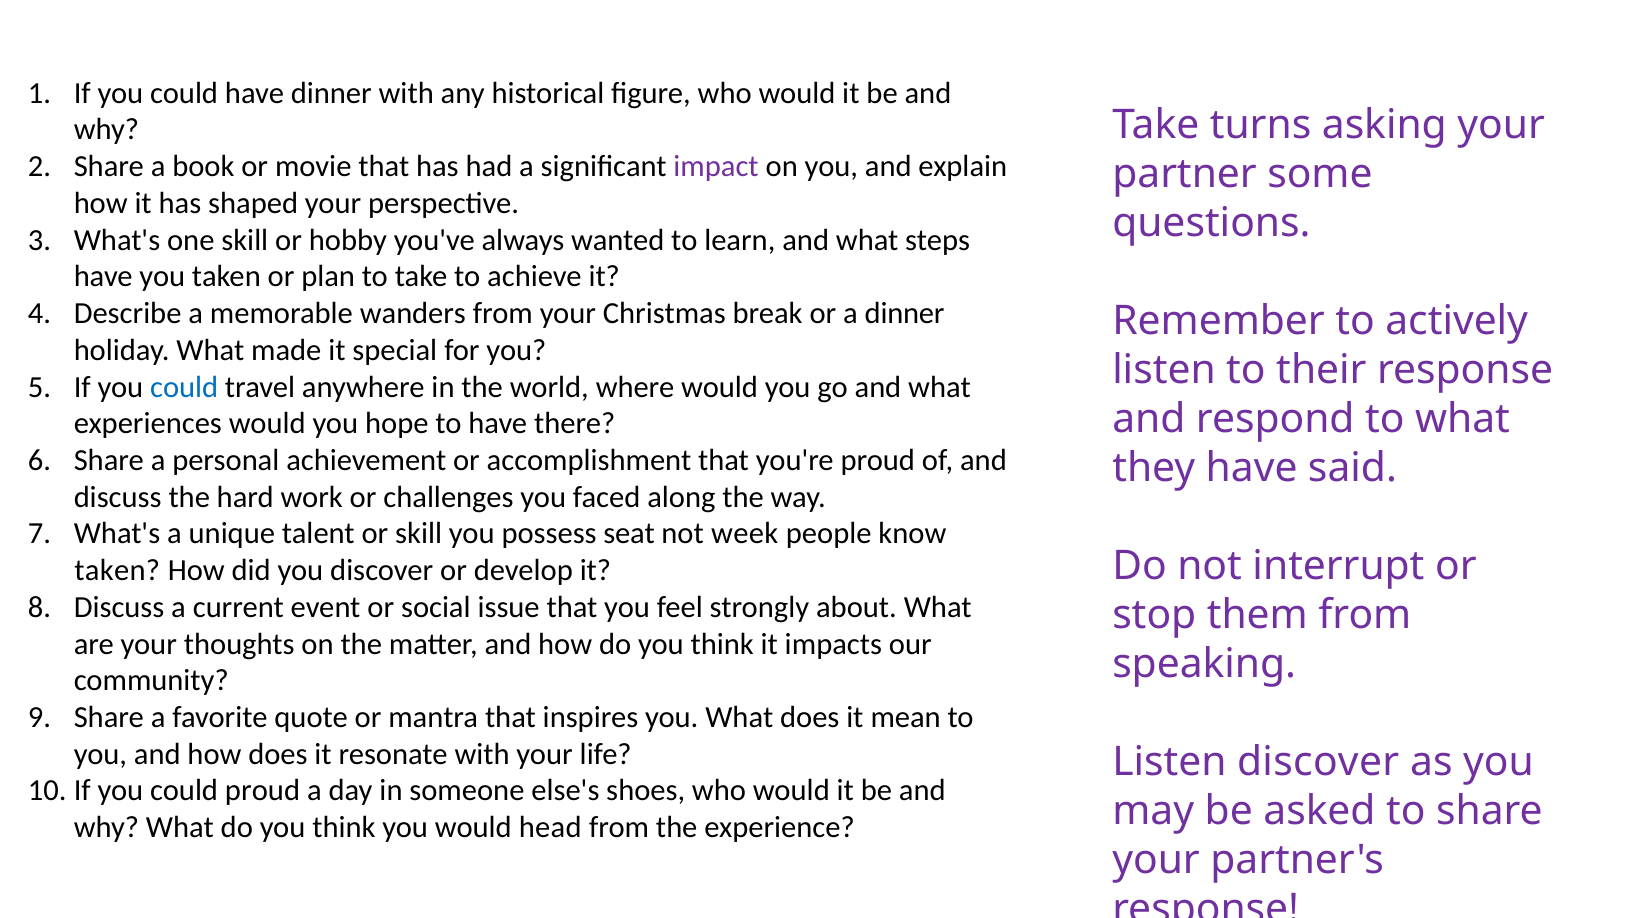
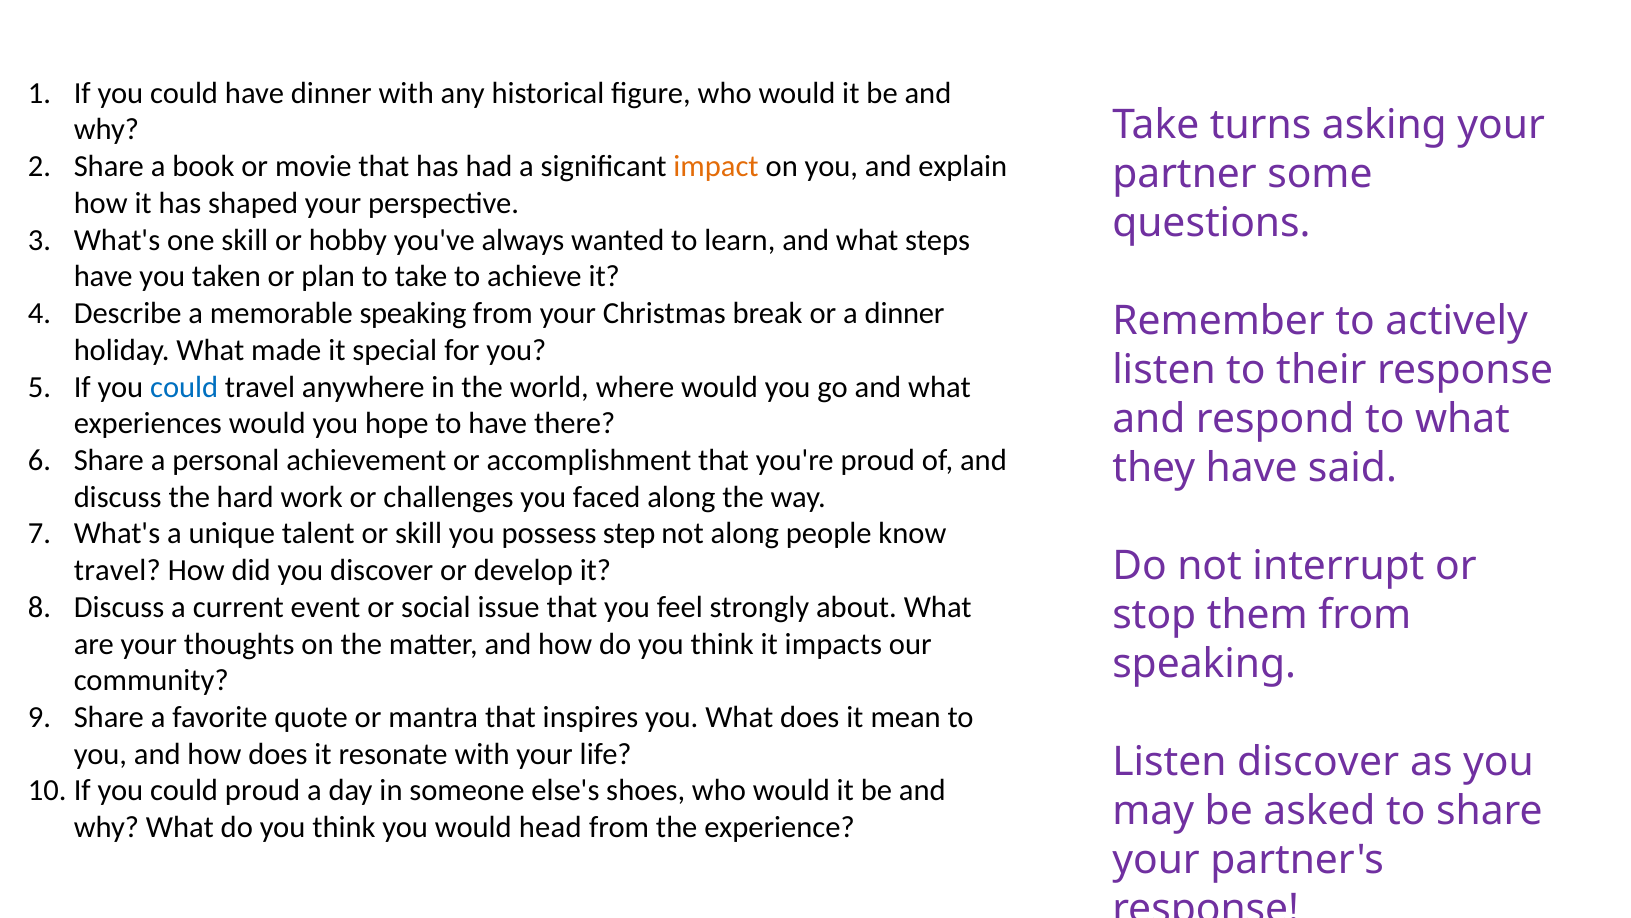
impact colour: purple -> orange (716, 167)
memorable wanders: wanders -> speaking (413, 313)
seat: seat -> step (629, 533)
not week: week -> along (745, 533)
taken: taken -> travel (117, 570)
